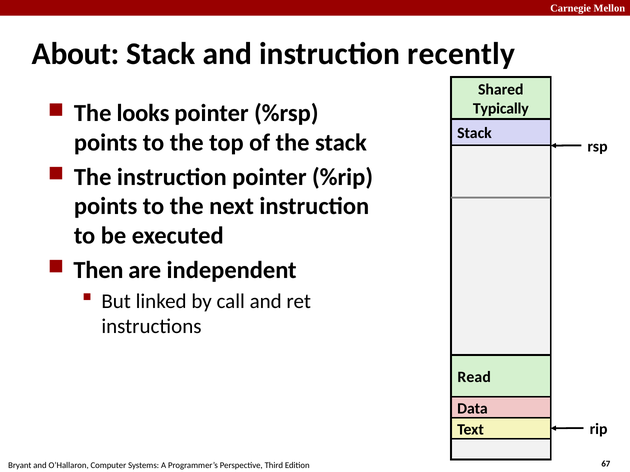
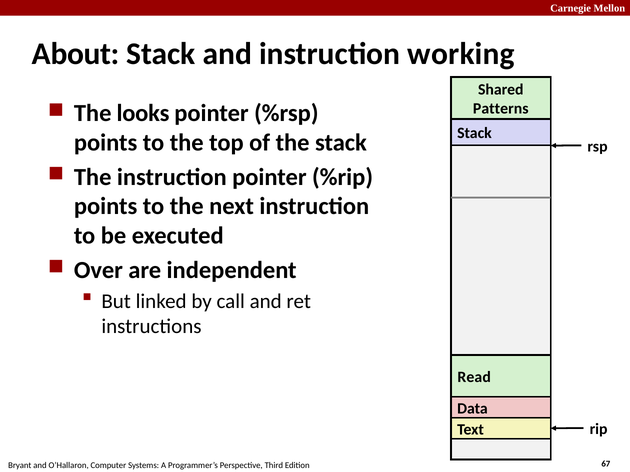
recently: recently -> working (461, 54)
Typically: Typically -> Patterns (501, 109)
Then: Then -> Over (98, 270)
